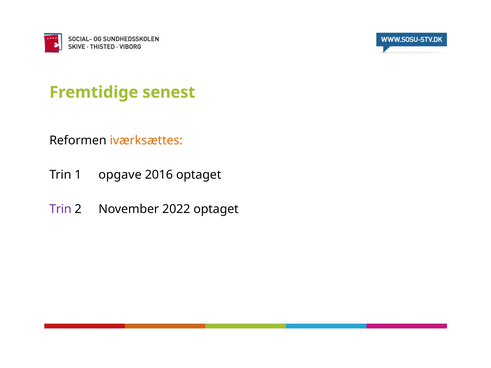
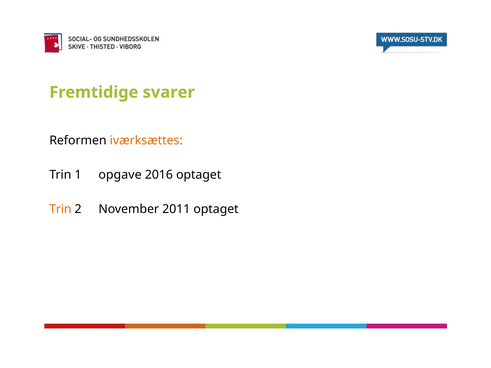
senest: senest -> svarer (169, 92)
Trin colour: purple -> orange (60, 209)
2022: 2022 -> 2011 (176, 209)
